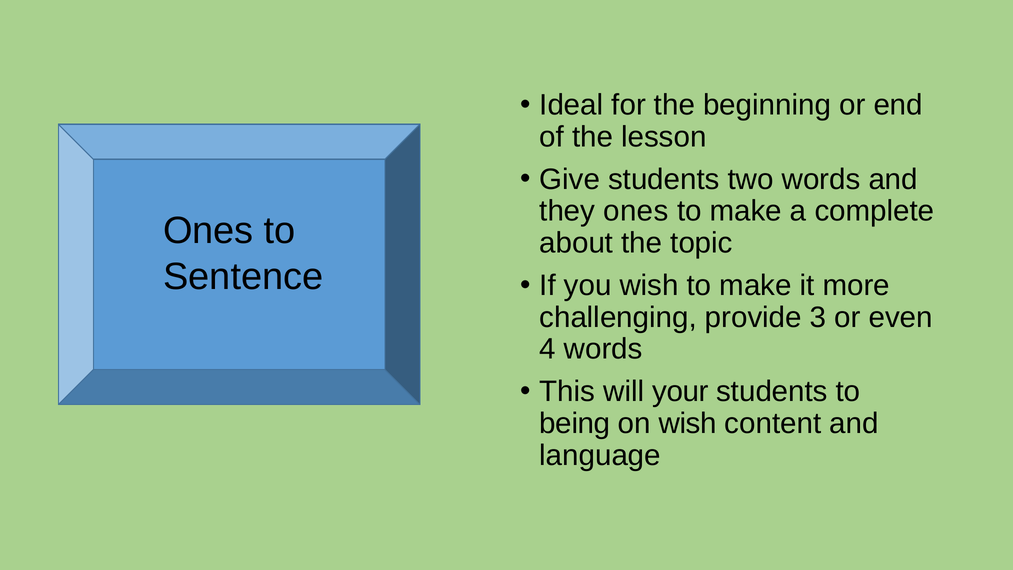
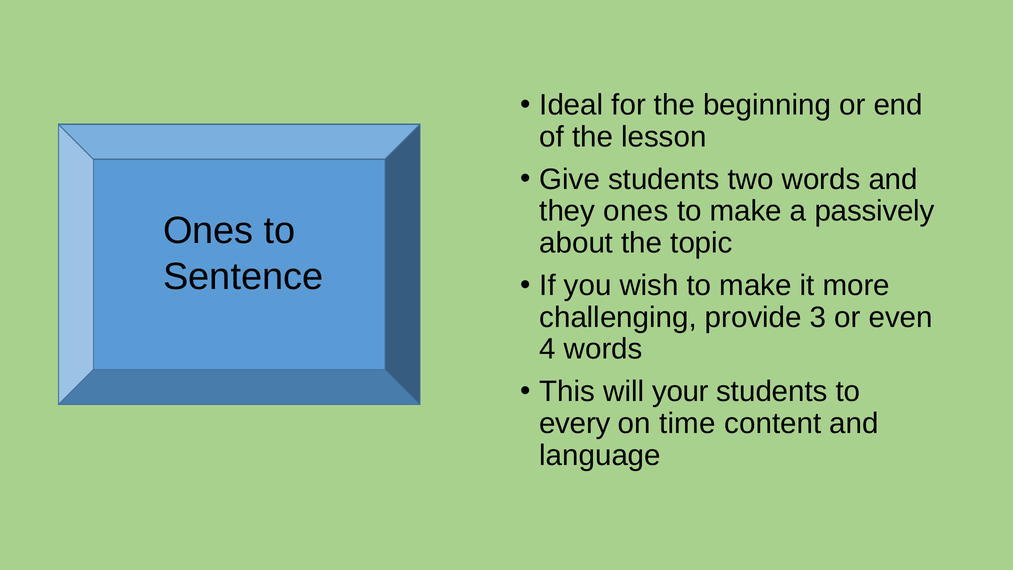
complete: complete -> passively (875, 211)
being: being -> every (575, 423)
on wish: wish -> time (688, 423)
